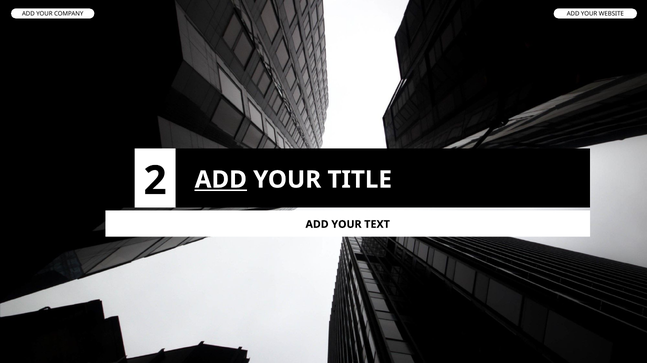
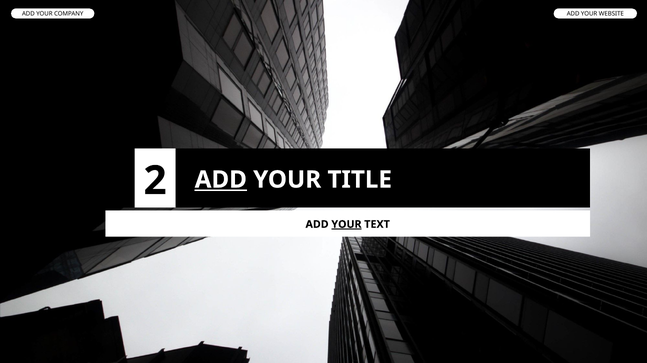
YOUR underline: none -> present (346, 225)
